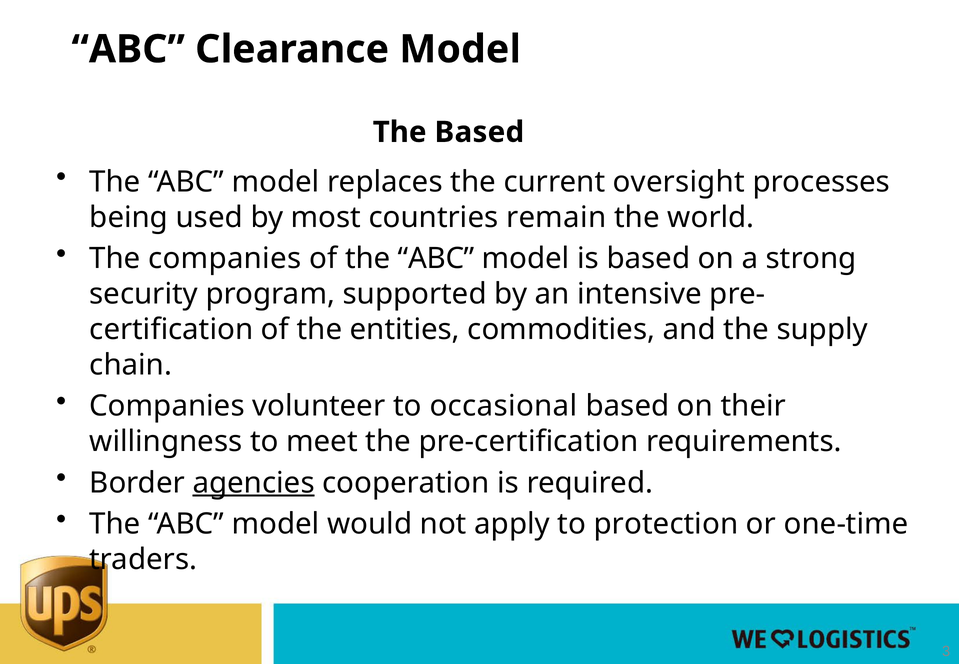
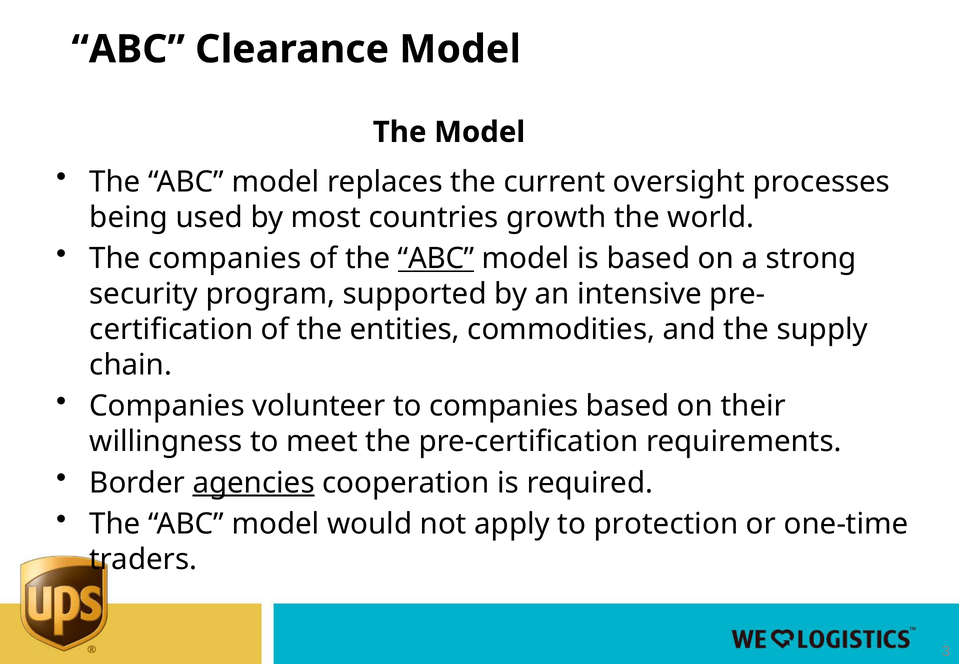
The Based: Based -> Model (480, 132)
remain: remain -> growth (556, 217)
ABC underline: none -> present (436, 259)
to occasional: occasional -> companies (504, 406)
